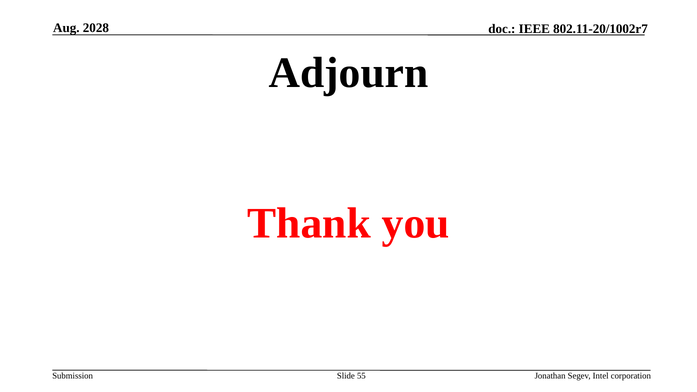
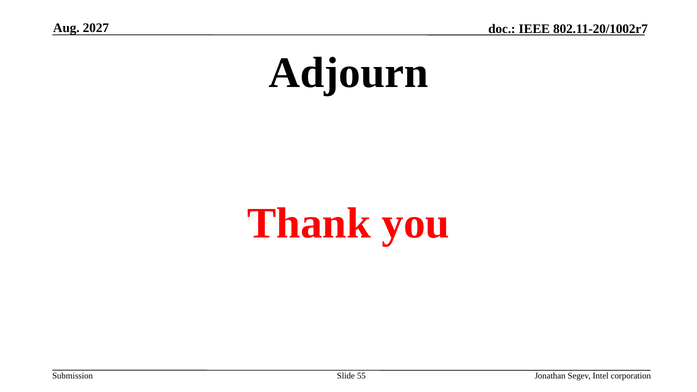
2028: 2028 -> 2027 (96, 28)
